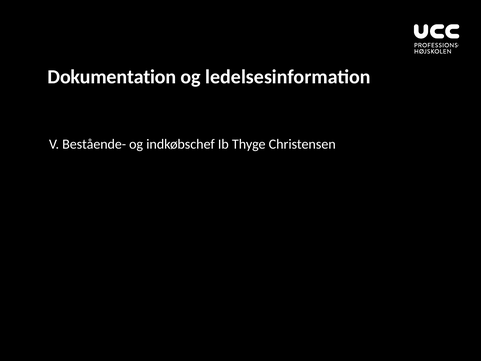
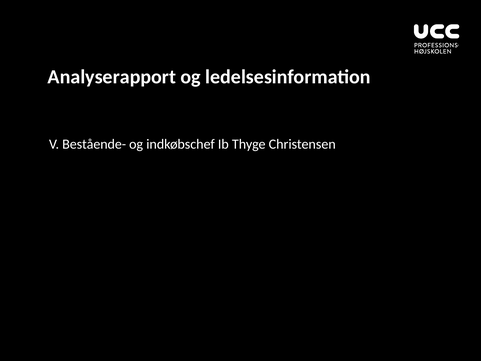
Dokumentation: Dokumentation -> Analyserapport (112, 77)
